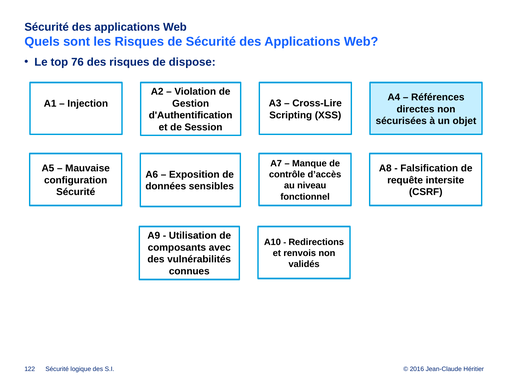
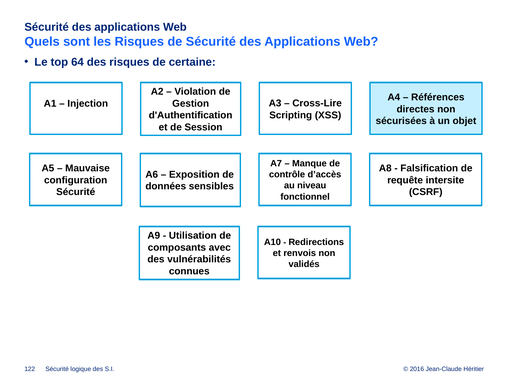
76: 76 -> 64 (77, 62)
dispose: dispose -> certaine (192, 62)
